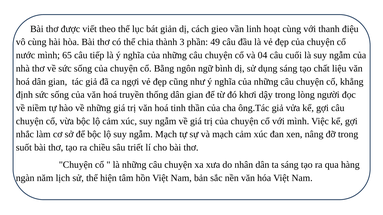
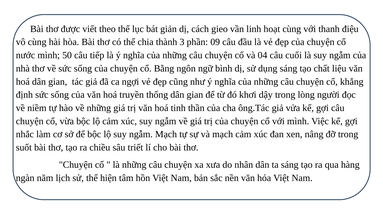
49: 49 -> 09 (215, 42)
65: 65 -> 50 (67, 55)
